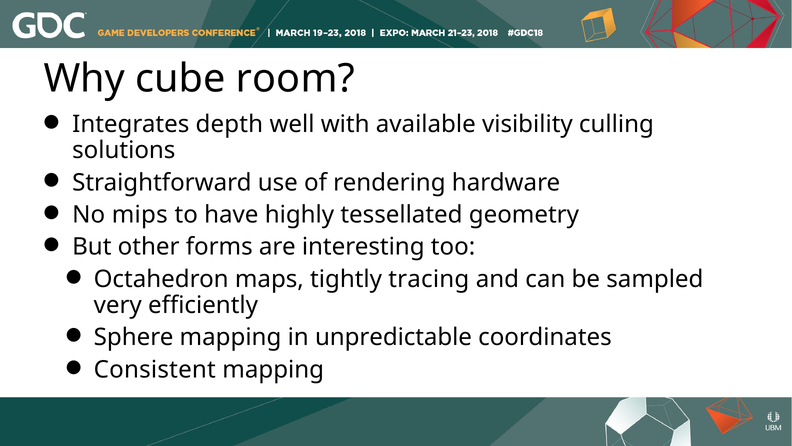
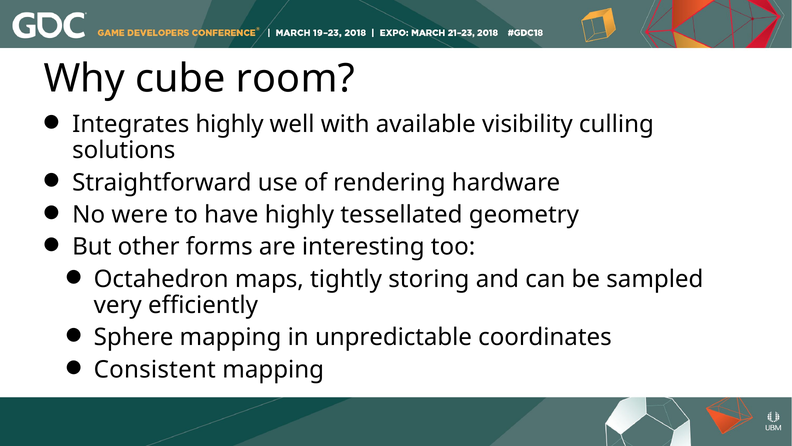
Integrates depth: depth -> highly (230, 124)
mips: mips -> were (140, 215)
tracing: tracing -> storing (429, 279)
